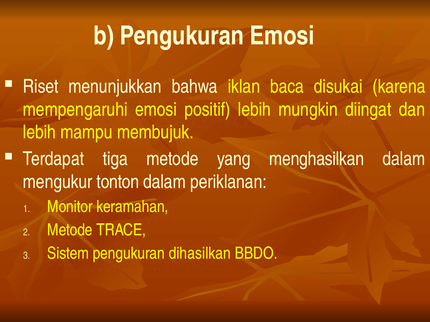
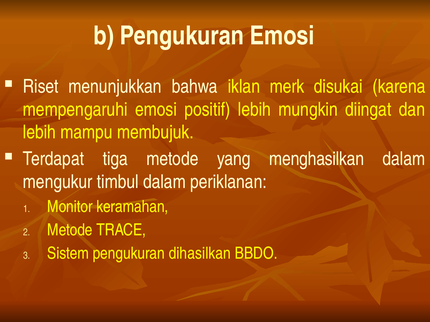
baca: baca -> merk (287, 87)
tonton: tonton -> timbul (118, 182)
